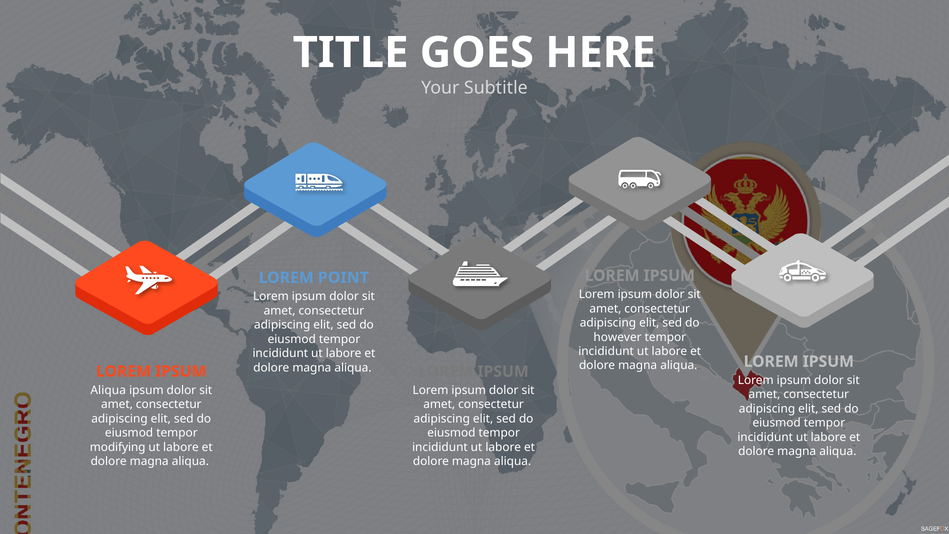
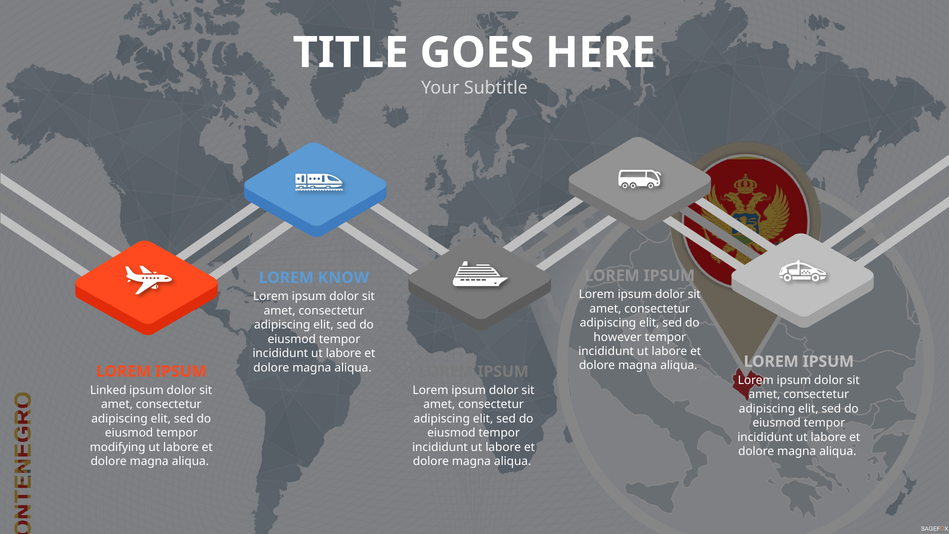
POINT: POINT -> KNOW (343, 278)
Aliqua: Aliqua -> Linked (108, 390)
